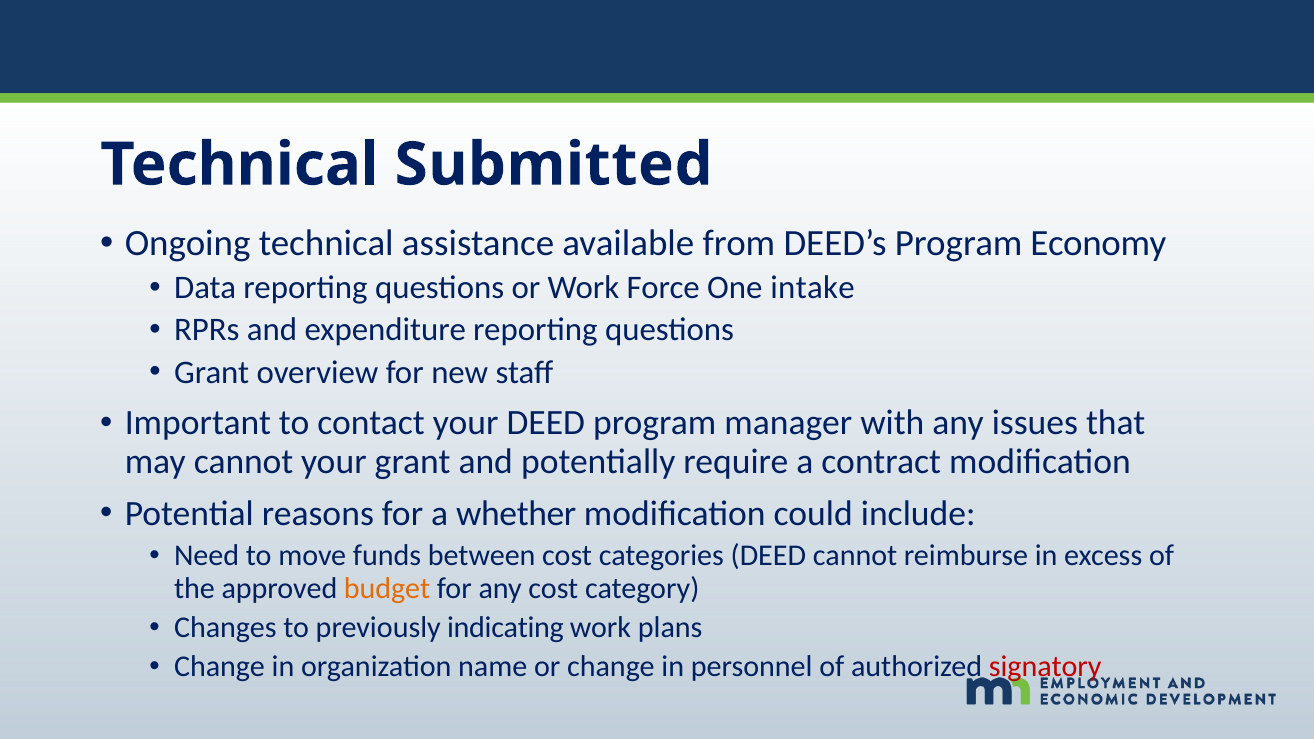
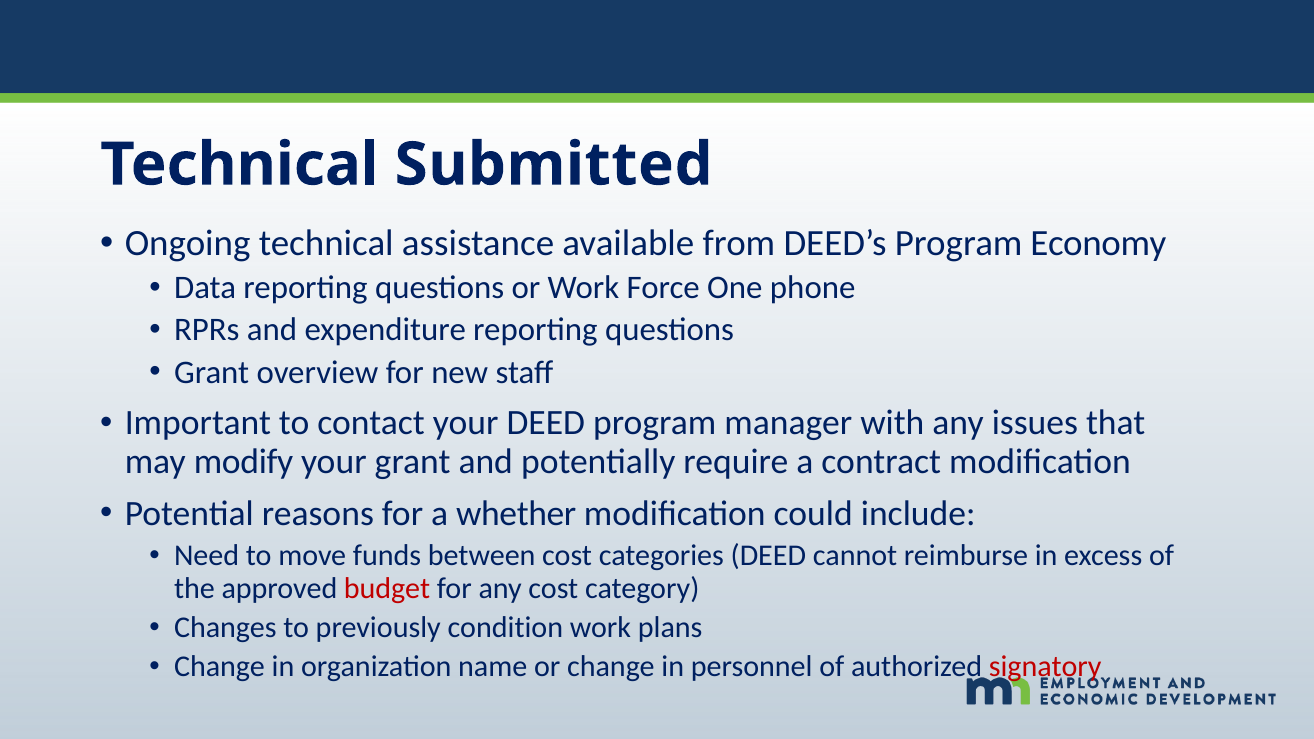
intake: intake -> phone (813, 288)
may cannot: cannot -> modify (244, 461)
budget colour: orange -> red (387, 588)
indicating: indicating -> condition (505, 628)
